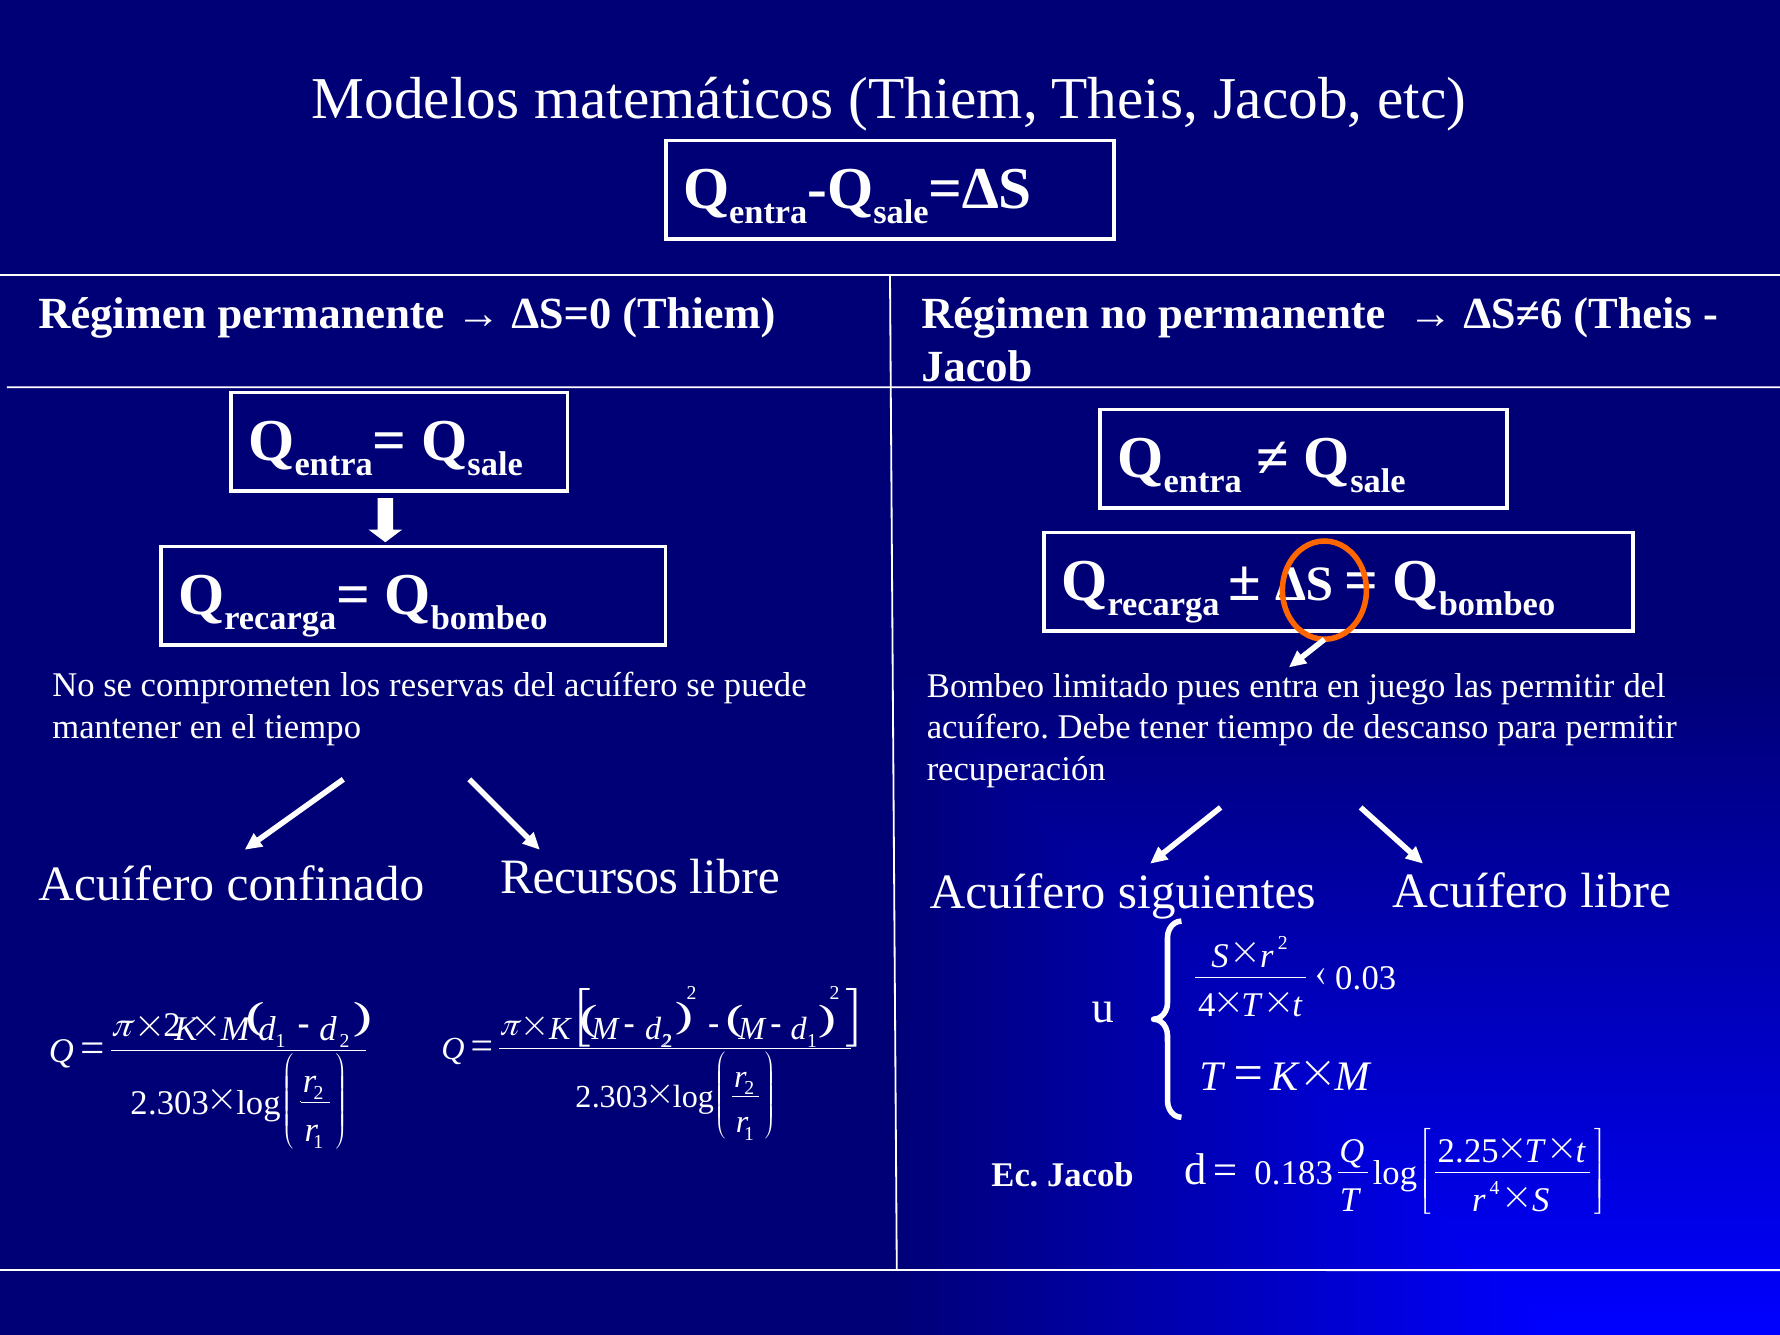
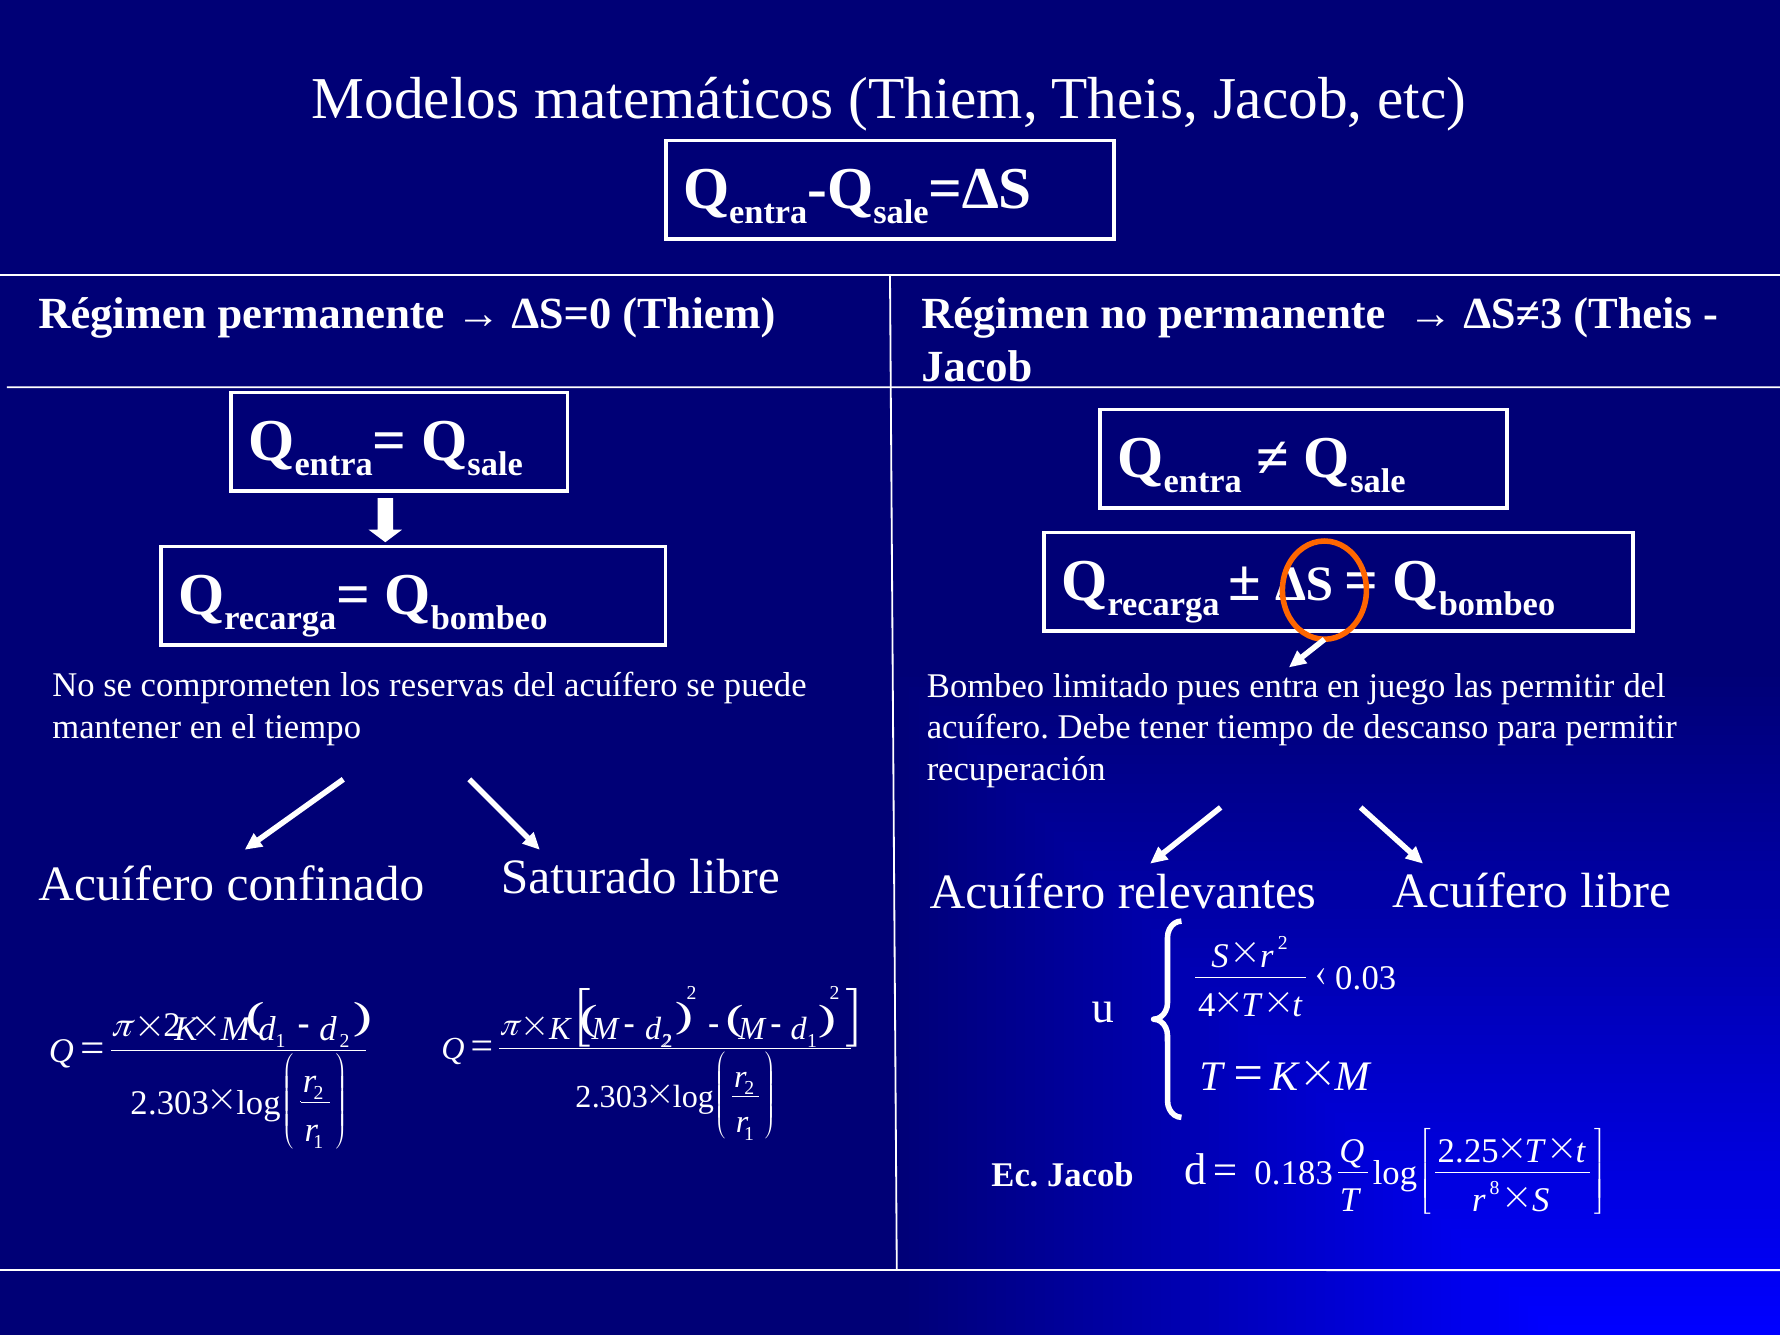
∆S≠6: ∆S≠6 -> ∆S≠3 (1513, 314)
Recursos: Recursos -> Saturado (589, 878)
siguientes: siguientes -> relevantes (1217, 892)
4: 4 -> 8 (1494, 1187)
